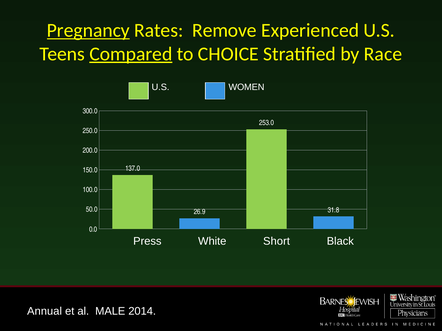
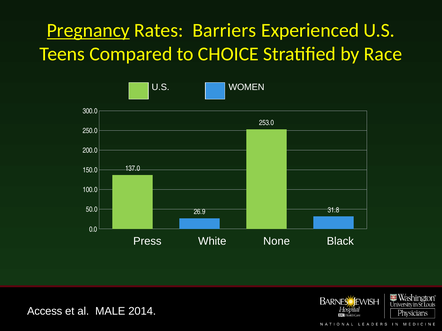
Remove: Remove -> Barriers (224, 30)
Compared underline: present -> none (131, 54)
Short: Short -> None (277, 242)
Annual: Annual -> Access (45, 312)
